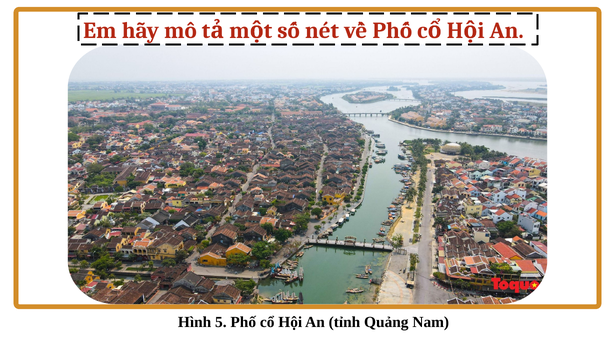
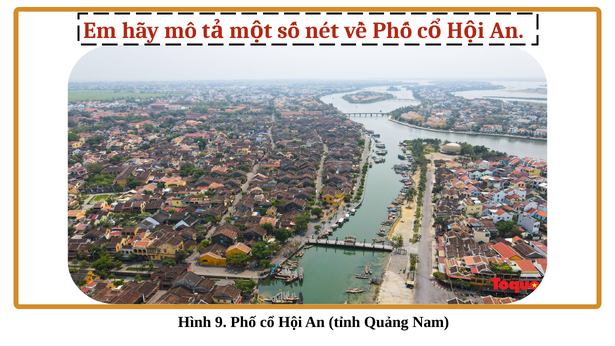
5: 5 -> 9 (221, 322)
